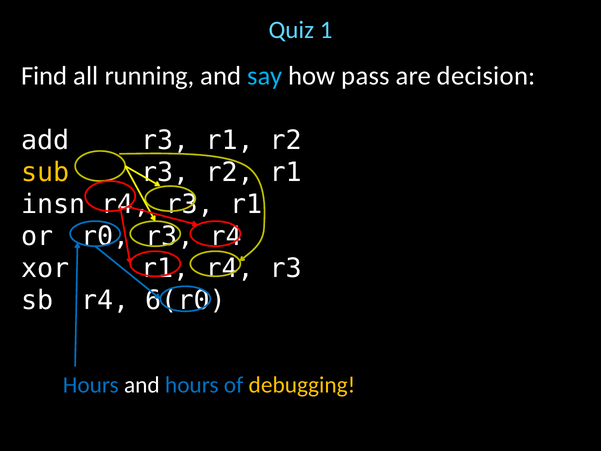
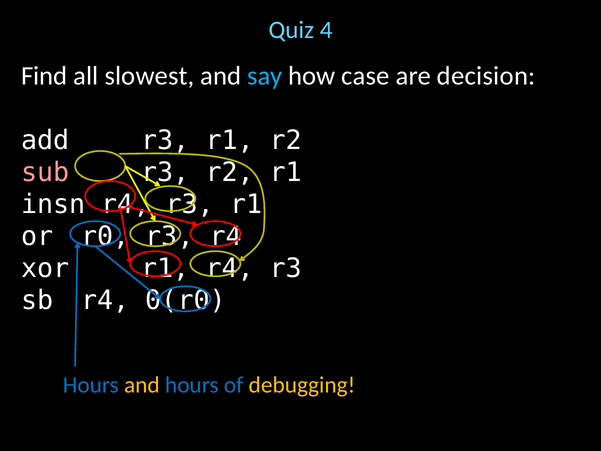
1: 1 -> 4 (326, 30)
running: running -> slowest (149, 76)
pass: pass -> case (366, 76)
sub colour: yellow -> pink (45, 172)
6(r0: 6(r0 -> 0(r0 (186, 300)
and colour: white -> yellow (142, 385)
